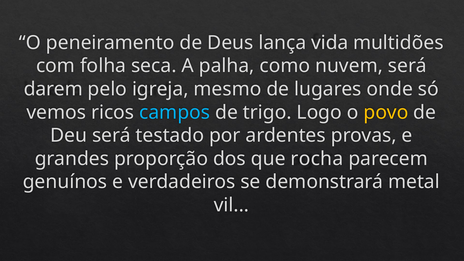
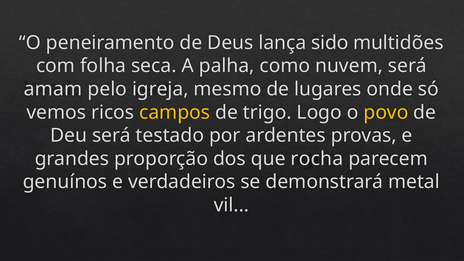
vida: vida -> sido (330, 43)
darem: darem -> amam (53, 89)
campos colour: light blue -> yellow (175, 112)
